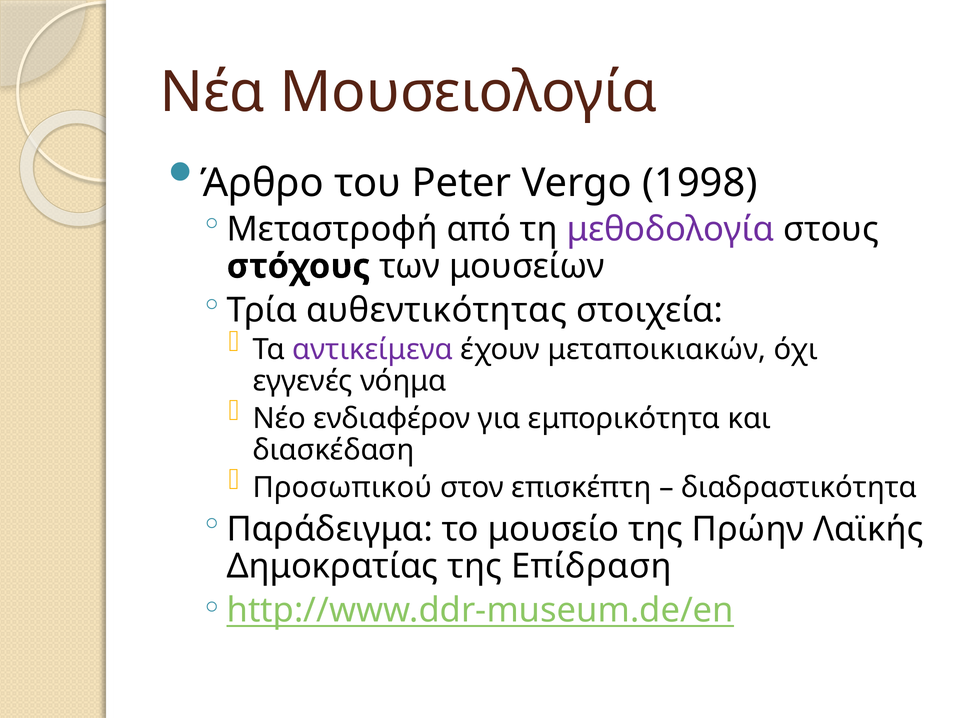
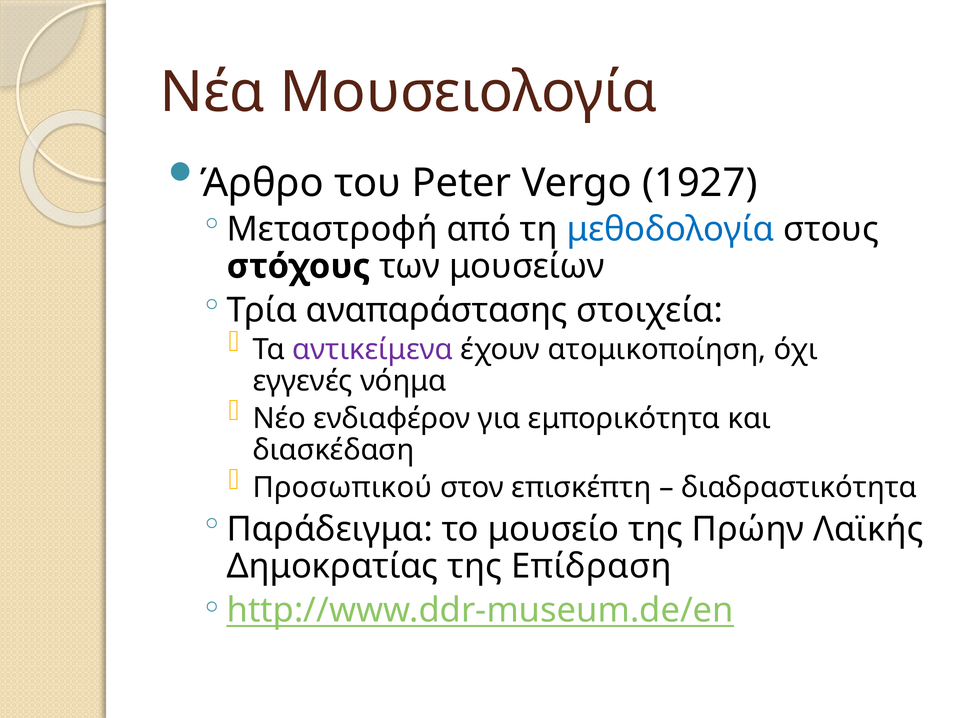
1998: 1998 -> 1927 (700, 183)
μεθοδολογία colour: purple -> blue (671, 229)
αυθεντικότητας: αυθεντικότητας -> αναπαράστασης (437, 310)
μεταποικιακών: μεταποικιακών -> ατομικοποίηση (657, 350)
